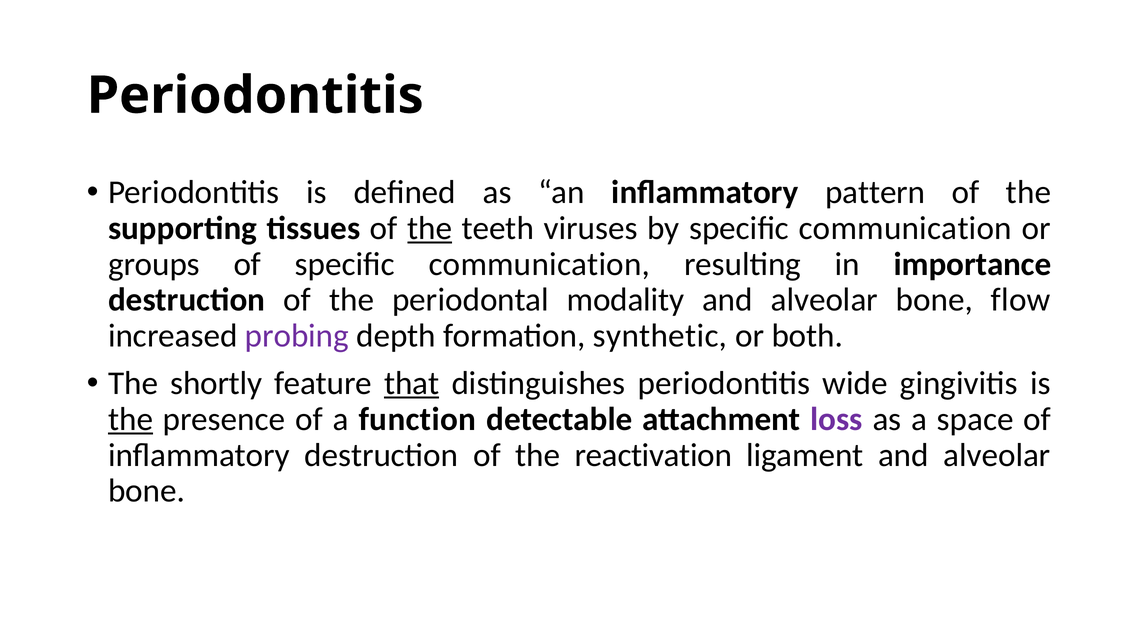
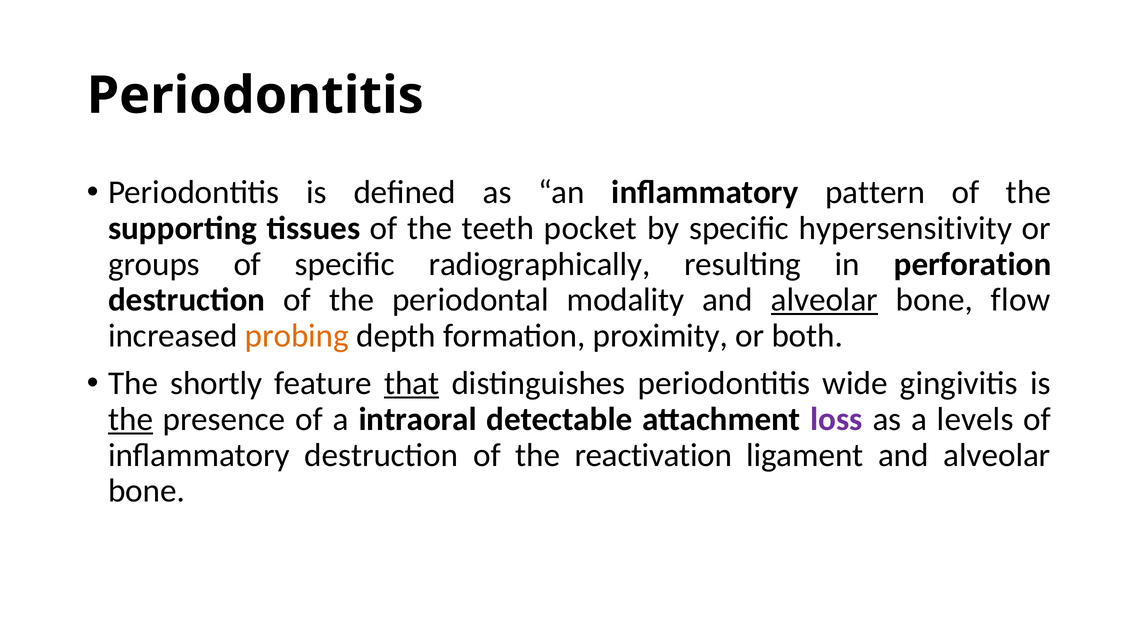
the underline: present -> none (430, 228)
viruses: viruses -> pocket (590, 228)
by specific communication: communication -> hypersensitivity (905, 228)
of specific communication: communication -> radiographically (540, 264)
importance: importance -> perforation (973, 264)
alveolar underline: none -> present (824, 300)
probing colour: purple -> orange (297, 336)
synthetic: synthetic -> proximity (660, 336)
function: function -> intraoral (418, 419)
space: space -> levels (975, 419)
